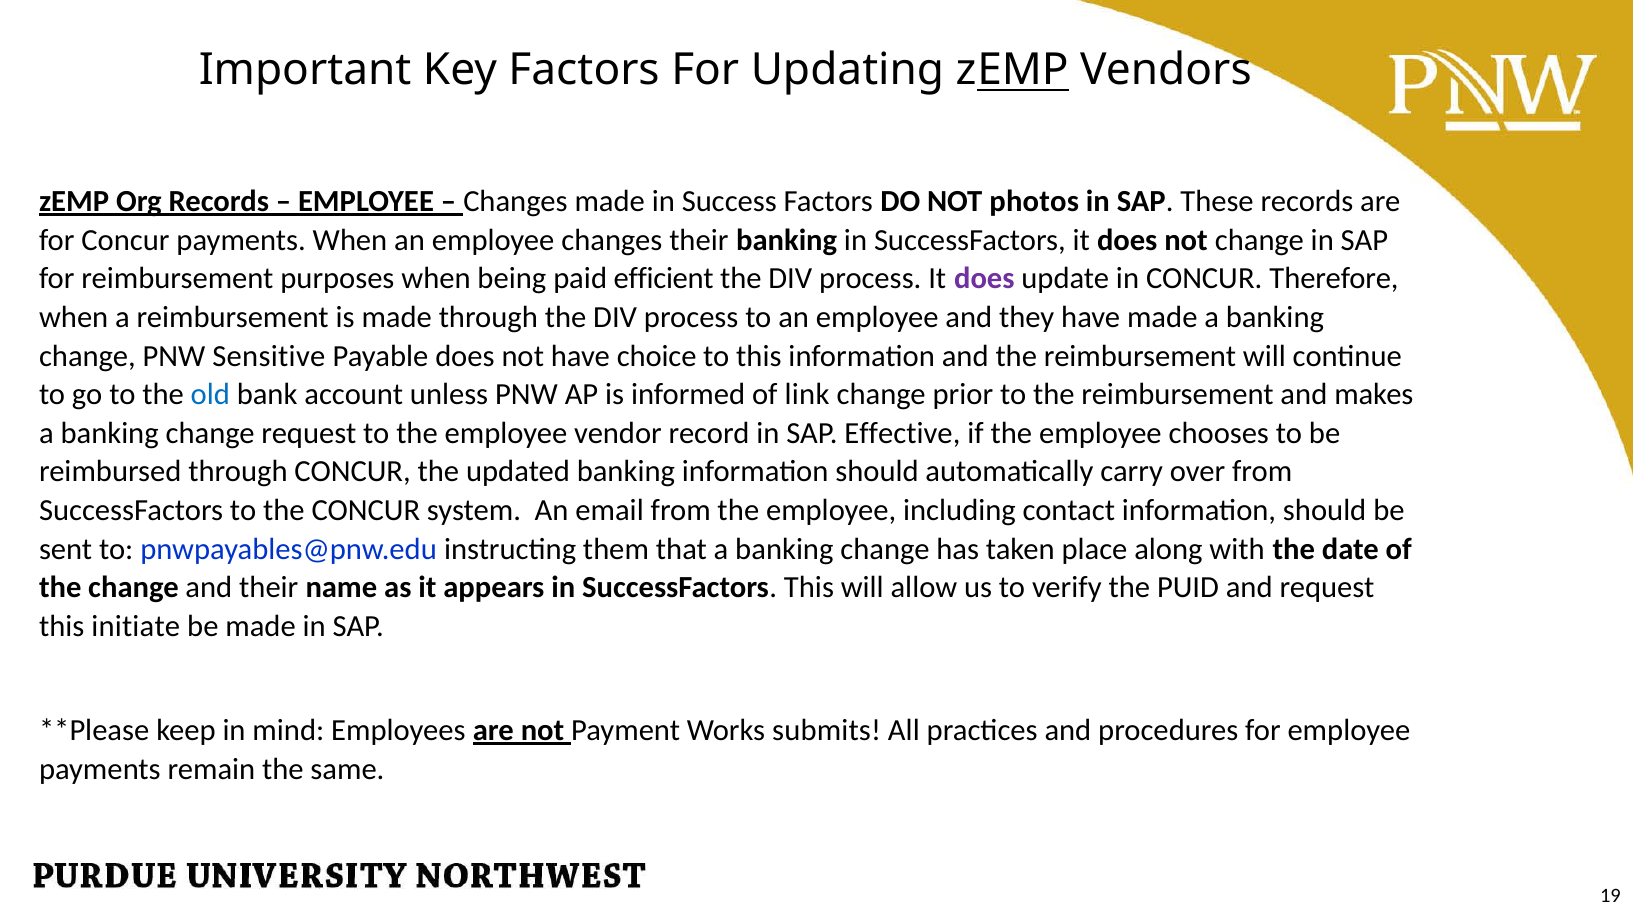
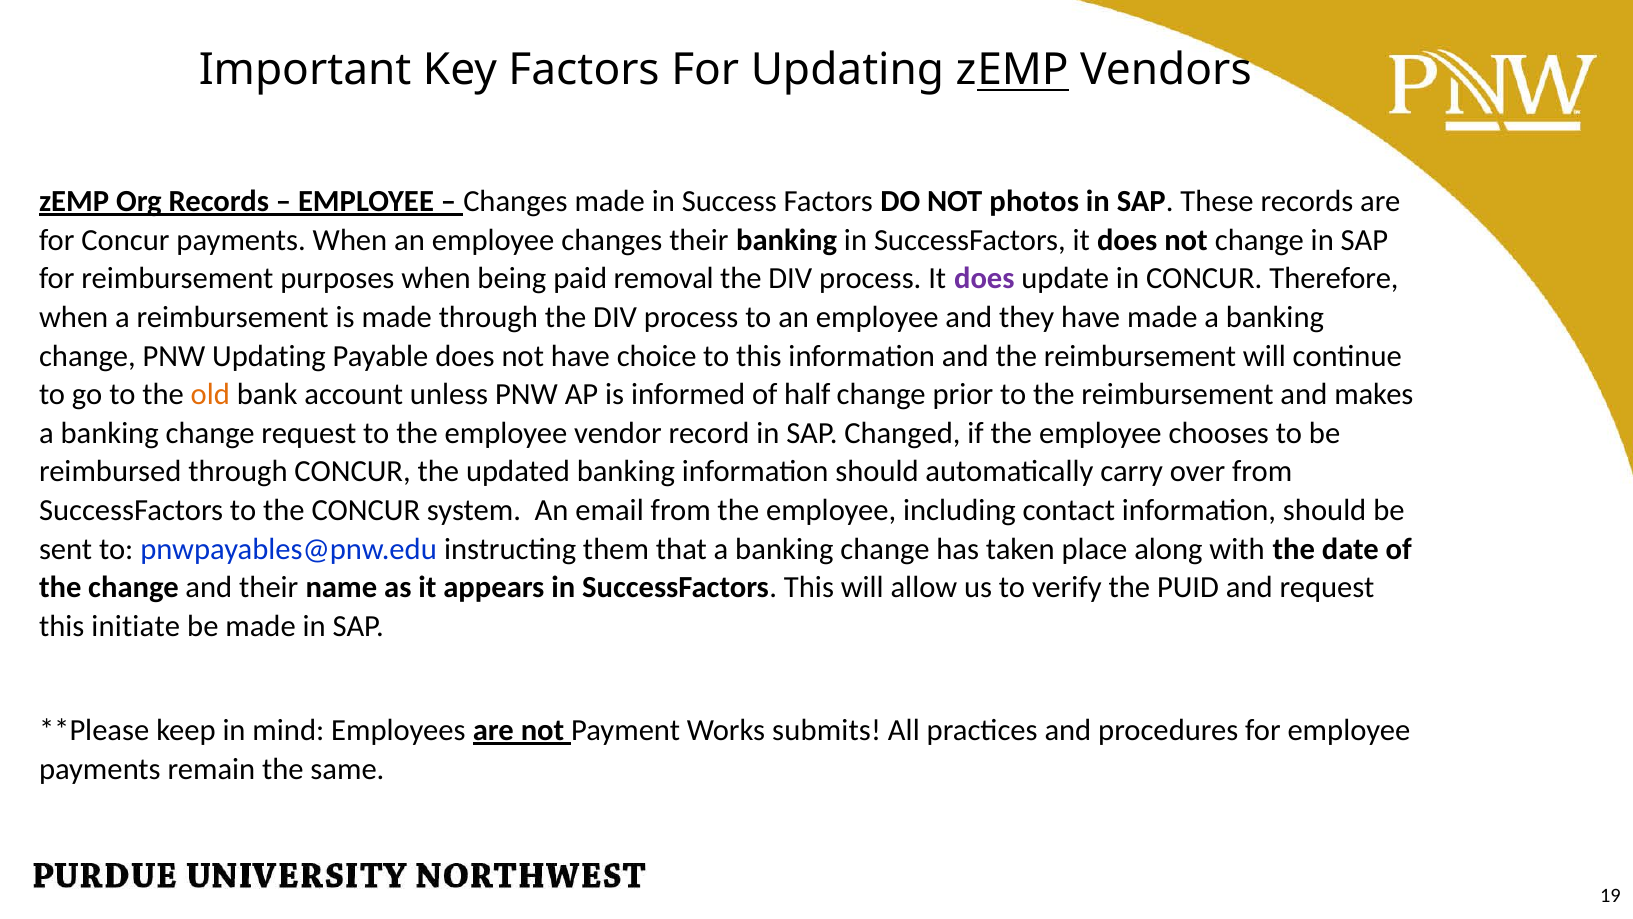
efficient: efficient -> removal (664, 279)
PNW Sensitive: Sensitive -> Updating (269, 356)
old colour: blue -> orange (210, 394)
link: link -> half (807, 394)
Effective: Effective -> Changed (902, 433)
